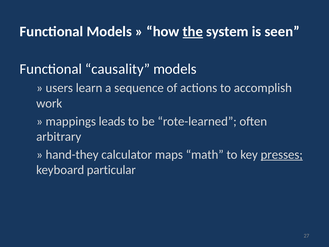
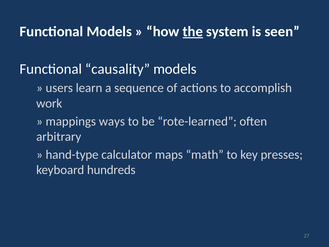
leads: leads -> ways (112, 121)
hand-they: hand-they -> hand-type (72, 154)
presses underline: present -> none (282, 154)
particular: particular -> hundreds (111, 170)
